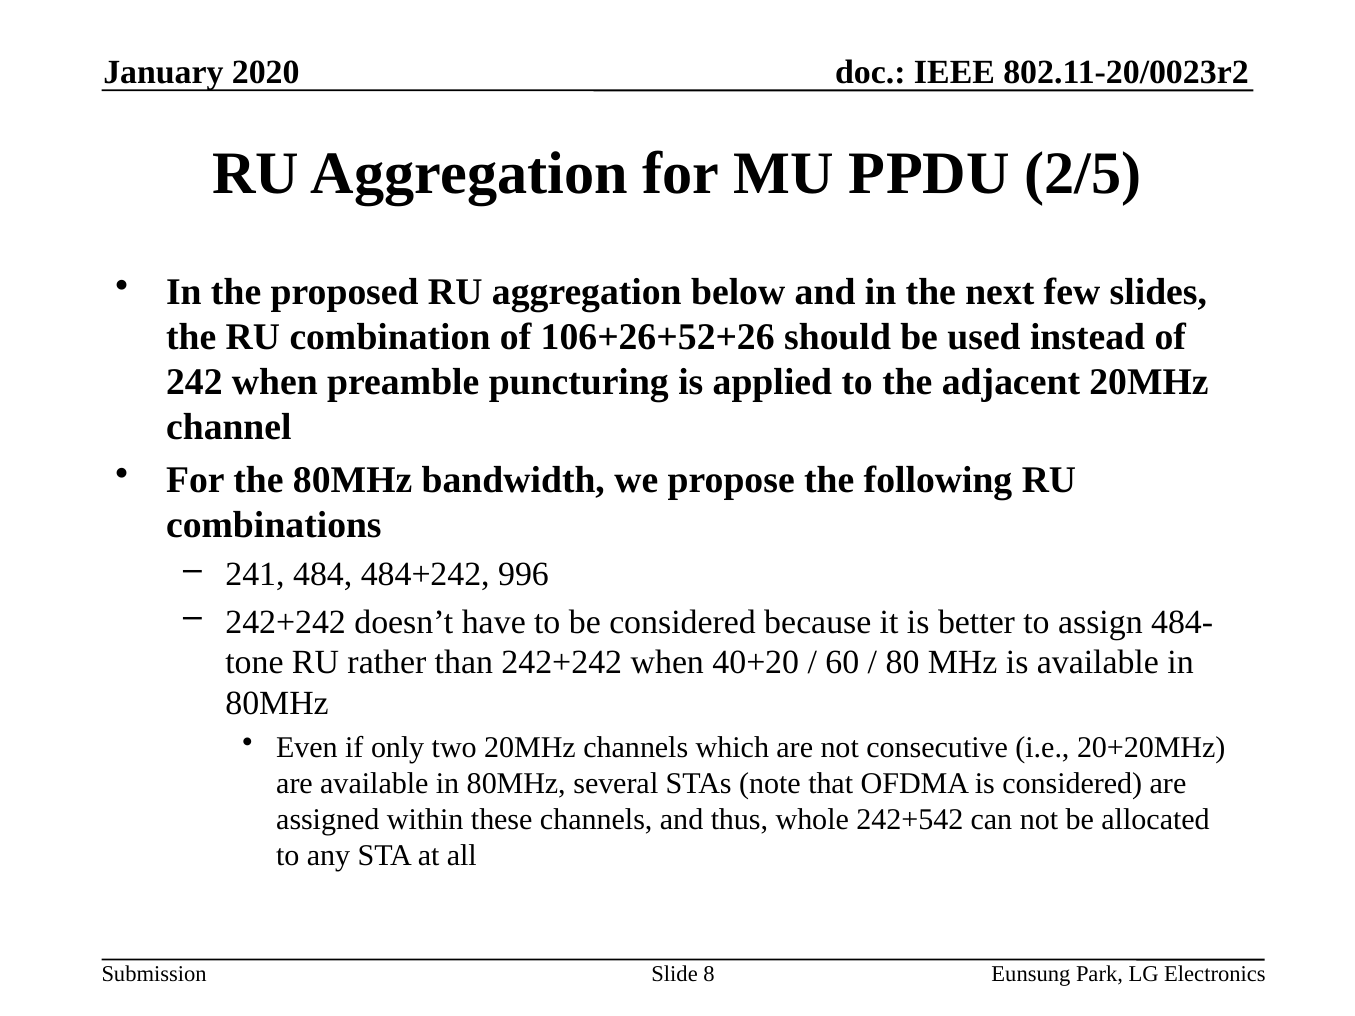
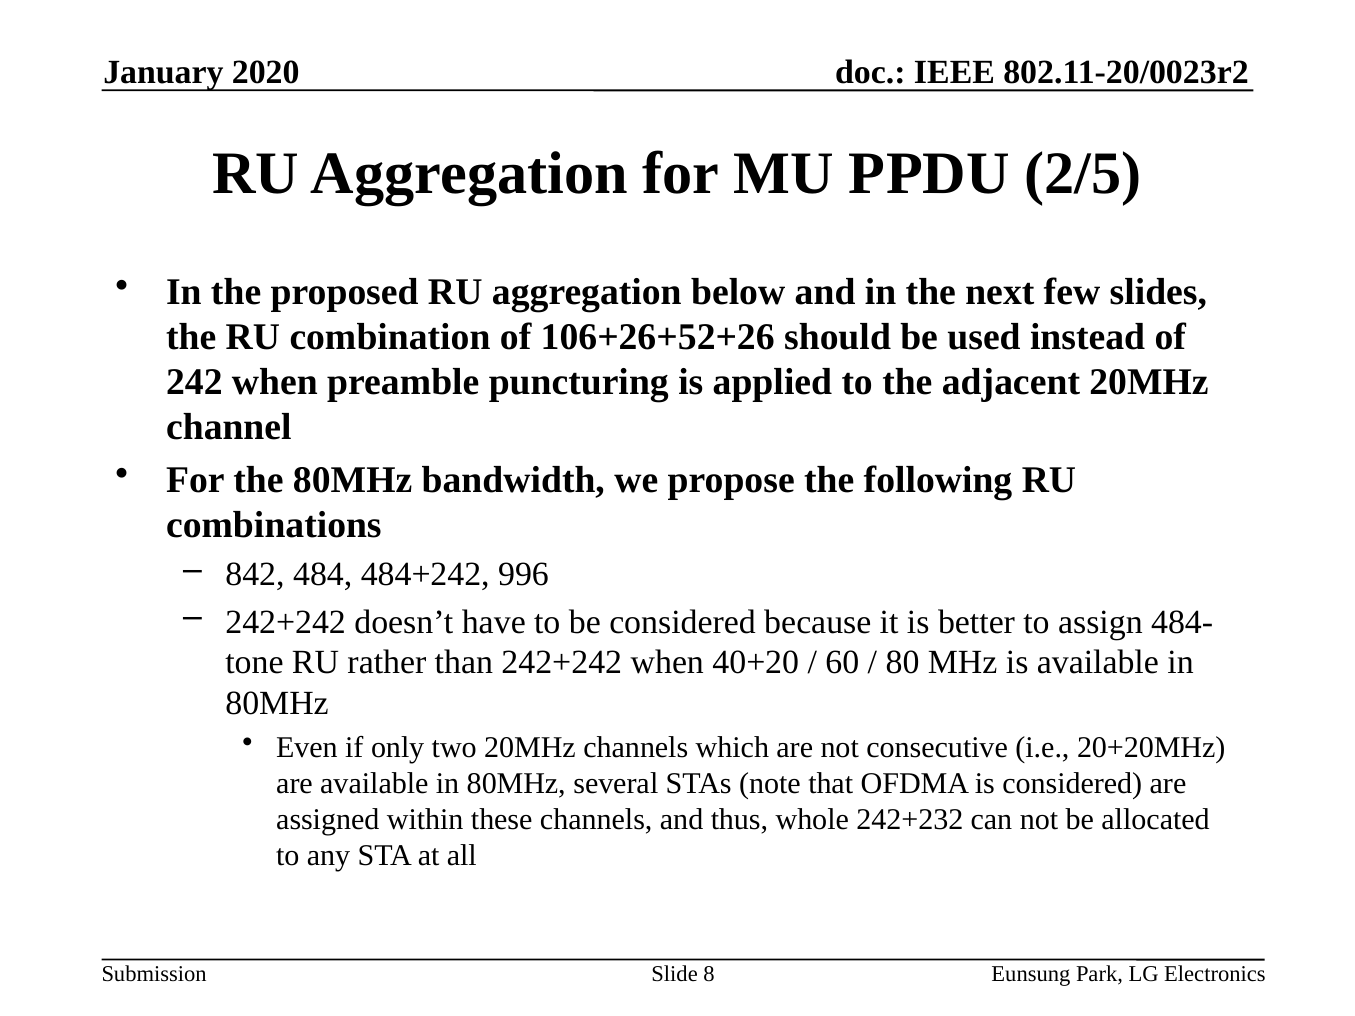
241: 241 -> 842 (255, 575)
242+542: 242+542 -> 242+232 (910, 820)
